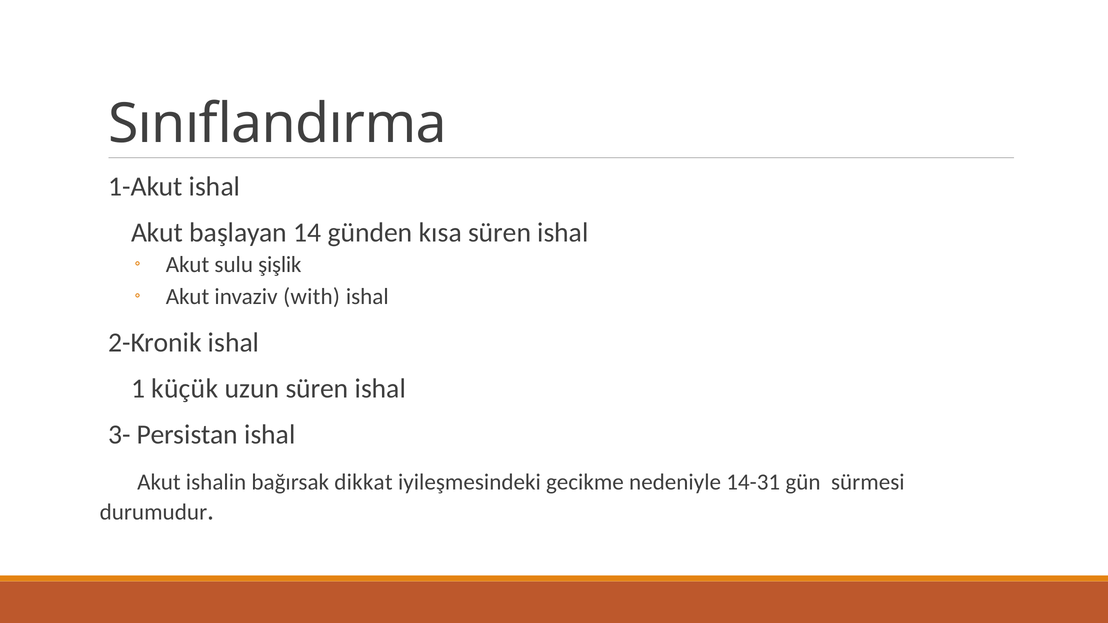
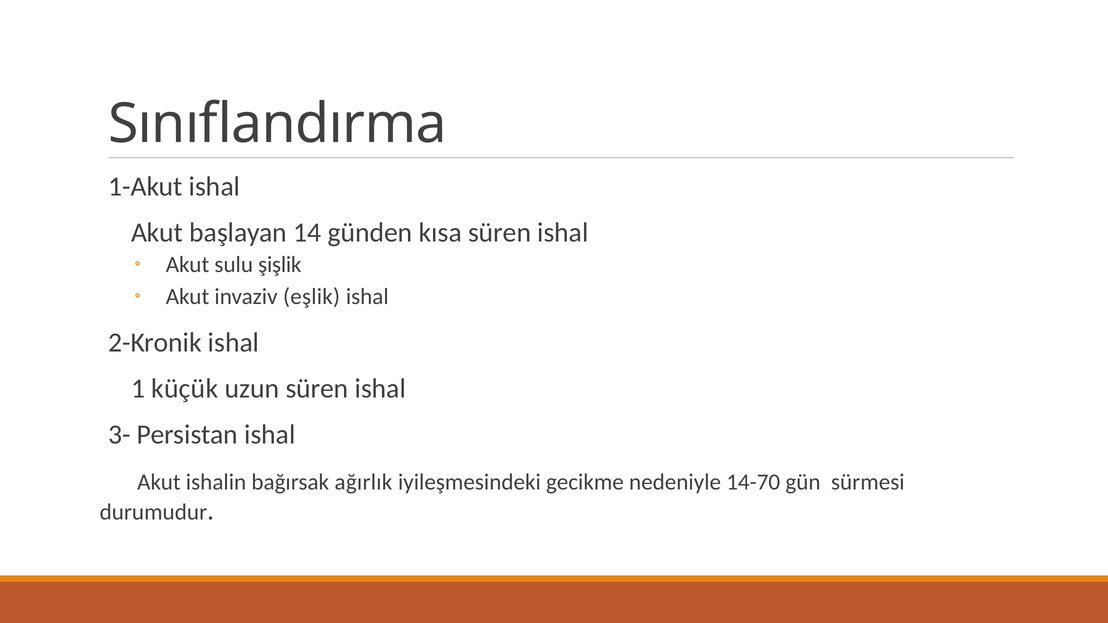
with: with -> eşlik (312, 297)
dikkat: dikkat -> ağırlık (363, 482)
14-31: 14-31 -> 14-70 (753, 482)
